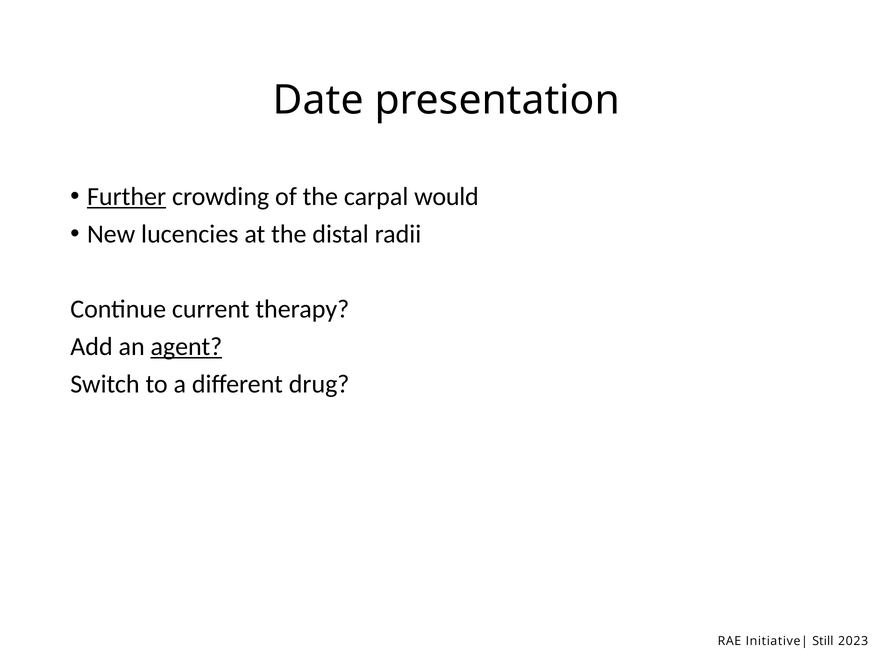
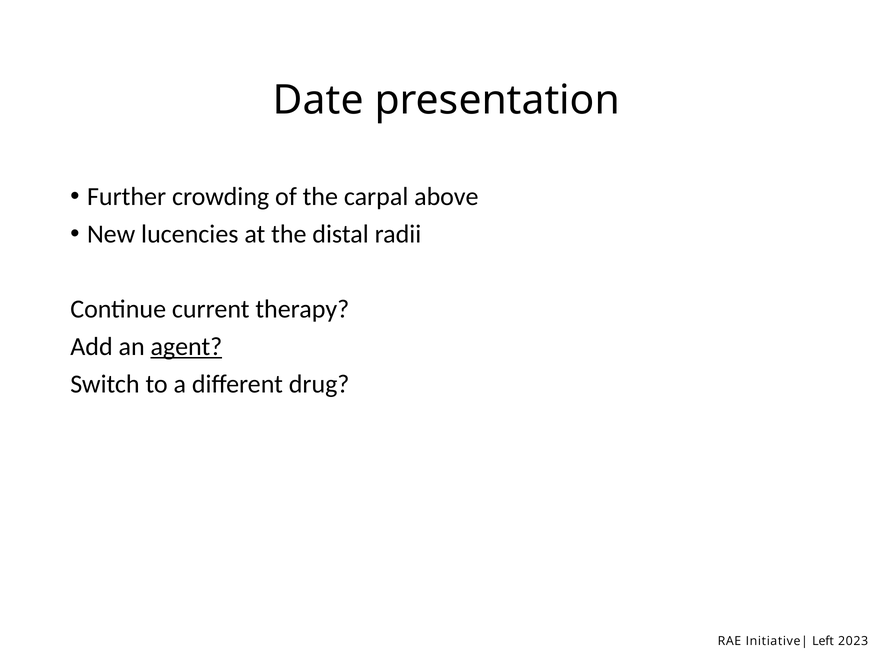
Further underline: present -> none (127, 197)
would: would -> above (446, 197)
Still: Still -> Left (823, 641)
